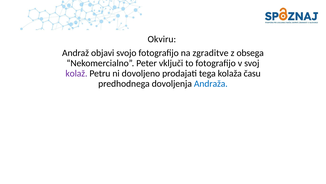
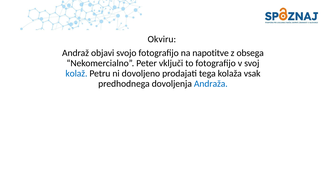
zgraditve: zgraditve -> napotitve (211, 53)
kolaž colour: purple -> blue (76, 73)
času: času -> vsak (252, 73)
